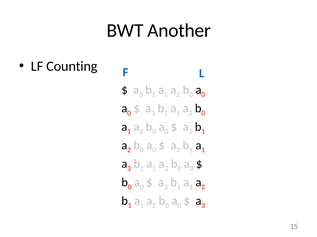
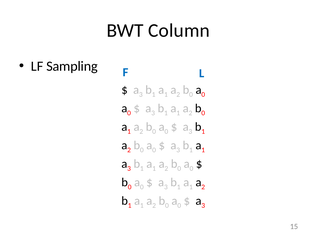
Another: Another -> Column (179, 31)
Counting: Counting -> Sampling (72, 67)
